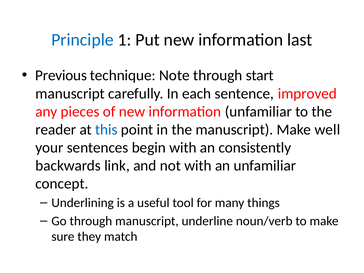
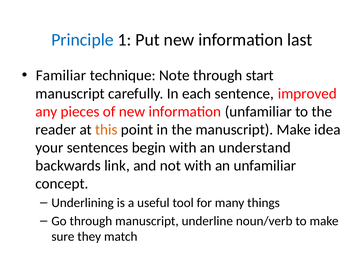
Previous: Previous -> Familiar (61, 75)
this colour: blue -> orange (106, 130)
well: well -> idea (327, 130)
consistently: consistently -> understand (255, 148)
